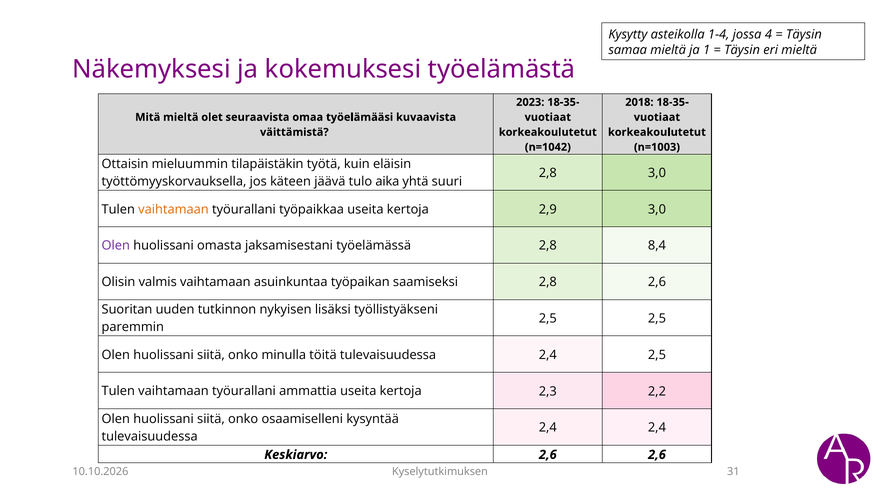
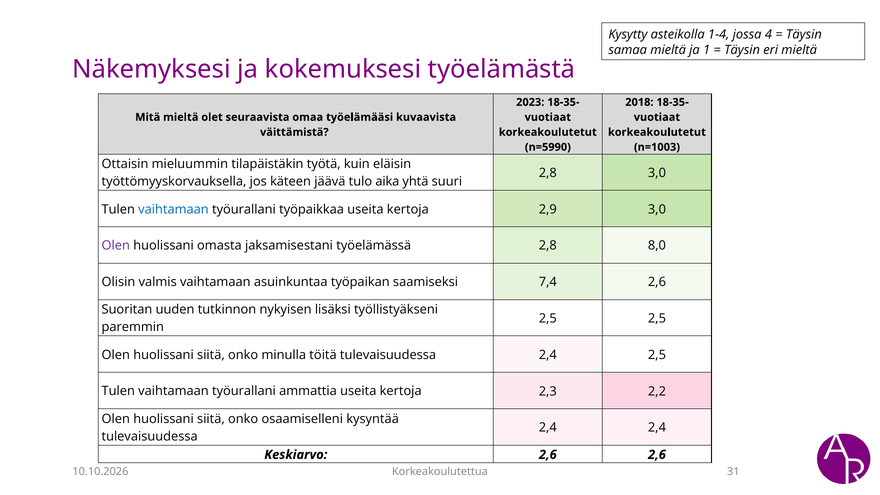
n=1042: n=1042 -> n=5990 (548, 147)
vaihtamaan colour: orange -> blue (173, 209)
8,4: 8,4 -> 8,0 (657, 246)
saamiseksi 2,8: 2,8 -> 7,4 (548, 282)
Kyselytutkimuksen: Kyselytutkimuksen -> Korkeakoulutettua (440, 472)
